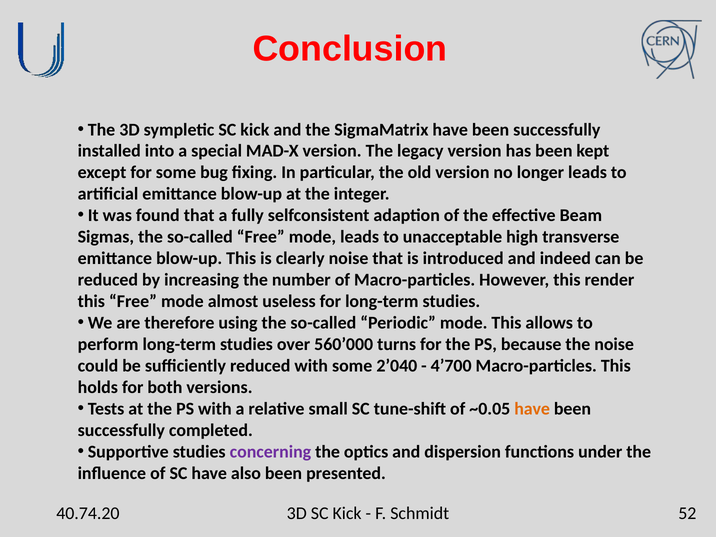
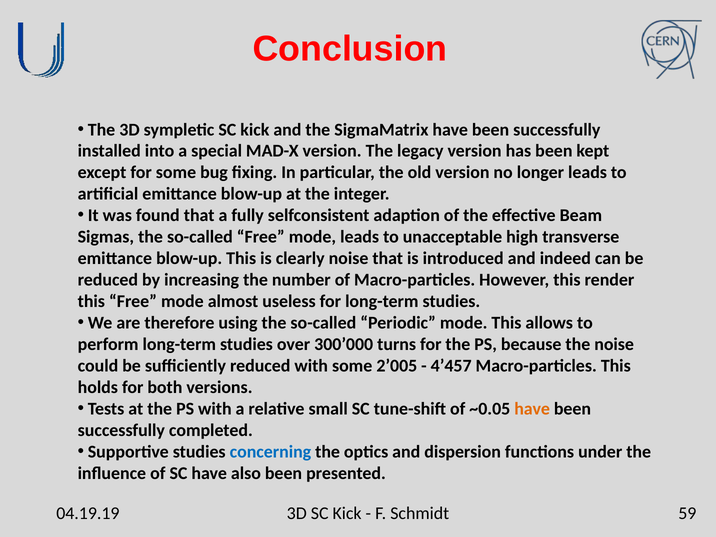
560’000: 560’000 -> 300’000 (344, 344)
2’040: 2’040 -> 2’005 (397, 366)
4’700: 4’700 -> 4’457 (451, 366)
concerning colour: purple -> blue (270, 452)
40.74.20: 40.74.20 -> 04.19.19 (88, 513)
52: 52 -> 59 (687, 513)
